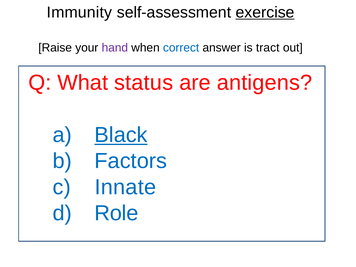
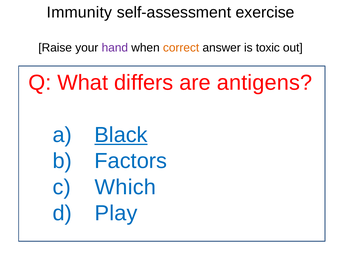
exercise underline: present -> none (265, 12)
correct colour: blue -> orange (181, 48)
tract: tract -> toxic (268, 48)
status: status -> differs (144, 83)
Innate: Innate -> Which (125, 187)
Role: Role -> Play (116, 213)
